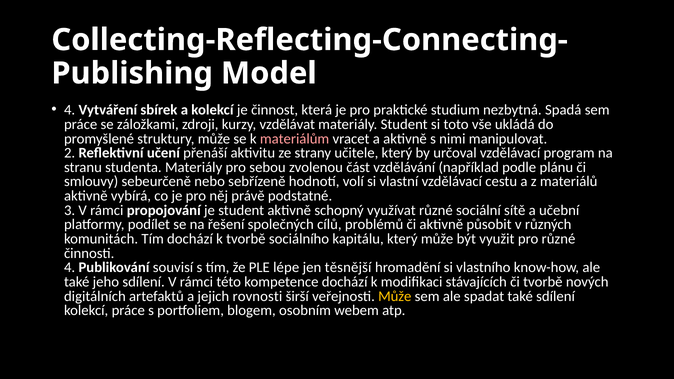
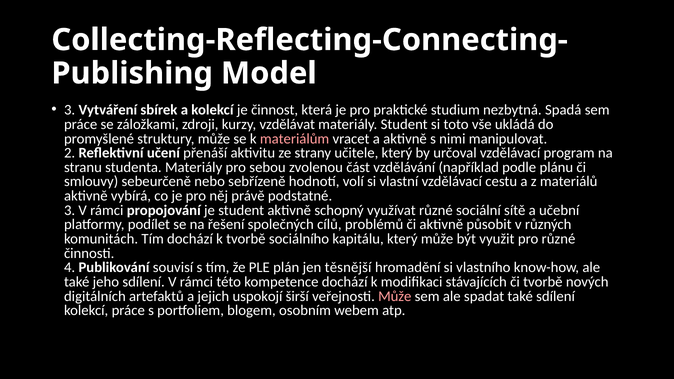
4: 4 -> 3 (70, 110)
lépe: lépe -> plán (286, 268)
rovnosti: rovnosti -> uspokojí (258, 296)
Může colour: yellow -> pink (395, 296)
